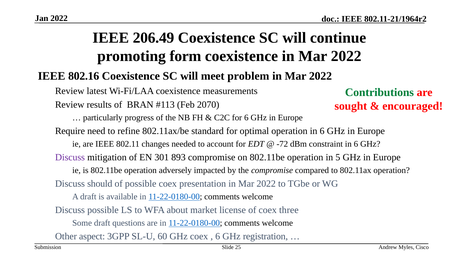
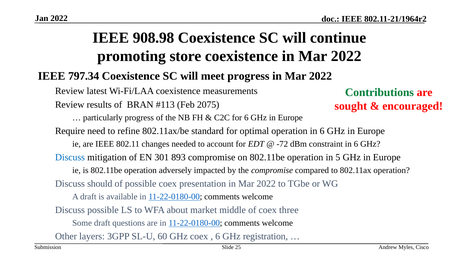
206.49: 206.49 -> 908.98 (153, 38)
form: form -> store (185, 56)
802.16: 802.16 -> 797.34 (84, 76)
meet problem: problem -> progress (248, 76)
2070: 2070 -> 2075 (208, 105)
Discuss colour: purple -> blue (70, 158)
license: license -> middle (233, 210)
aspect: aspect -> layers (92, 237)
